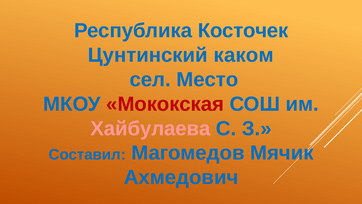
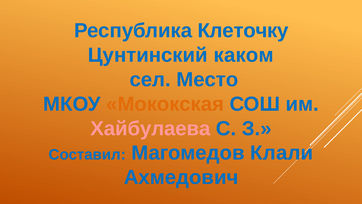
Косточек: Косточек -> Клеточку (243, 31)
Мококская colour: red -> orange (165, 104)
Мячик: Мячик -> Клали (282, 153)
